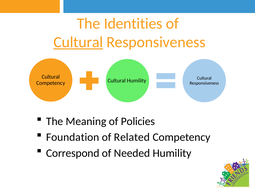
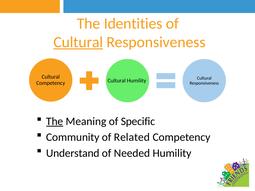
The underline: none -> present (55, 122)
Policies: Policies -> Specific (138, 122)
Foundation: Foundation -> Community (73, 137)
Correspond: Correspond -> Understand (73, 153)
